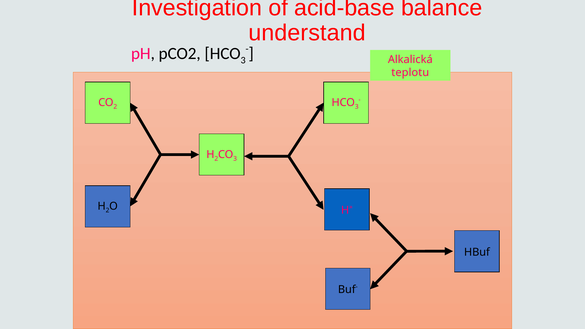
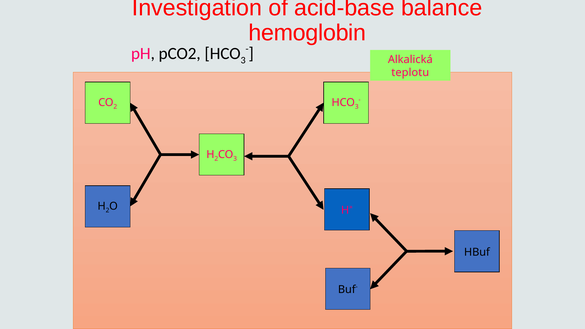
understand: understand -> hemoglobin (307, 33)
